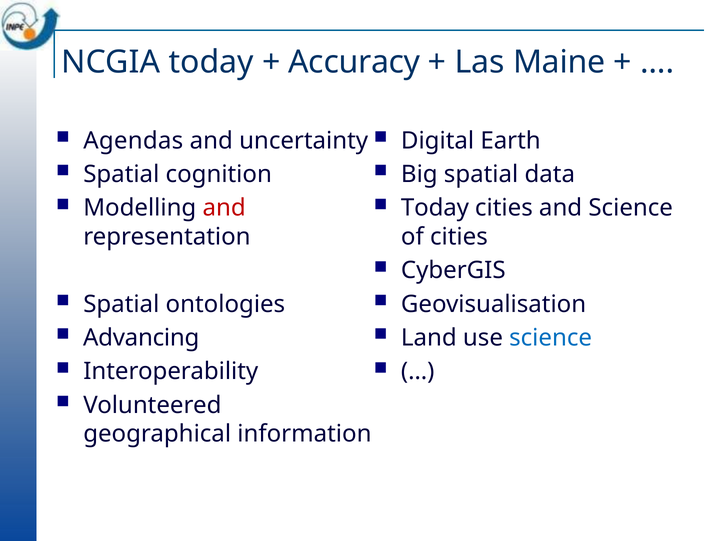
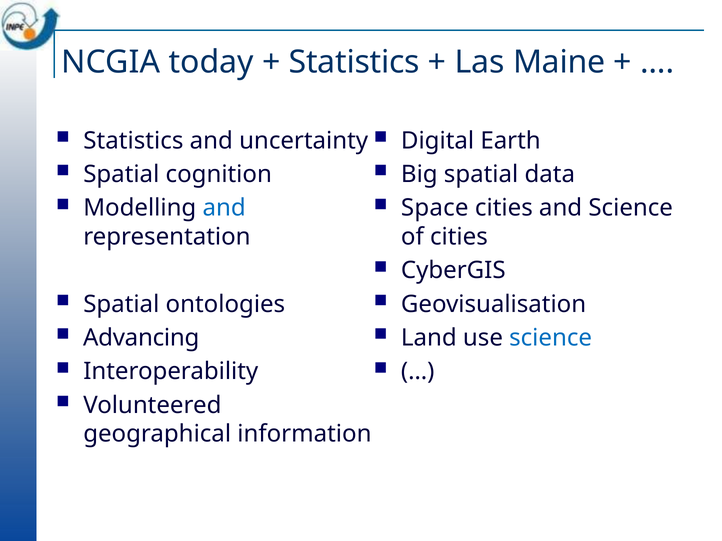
Accuracy: Accuracy -> Statistics (354, 62)
Agendas: Agendas -> Statistics (133, 141)
and colour: red -> blue (224, 208)
Today: Today -> Space (435, 208)
